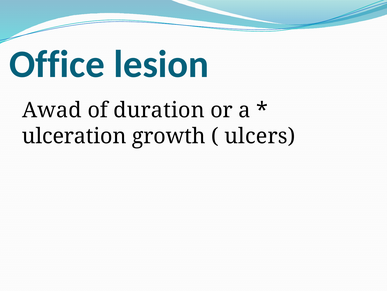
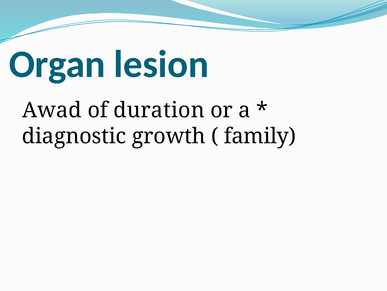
Office: Office -> Organ (57, 64)
ulceration: ulceration -> diagnostic (74, 136)
ulcers: ulcers -> family (260, 136)
